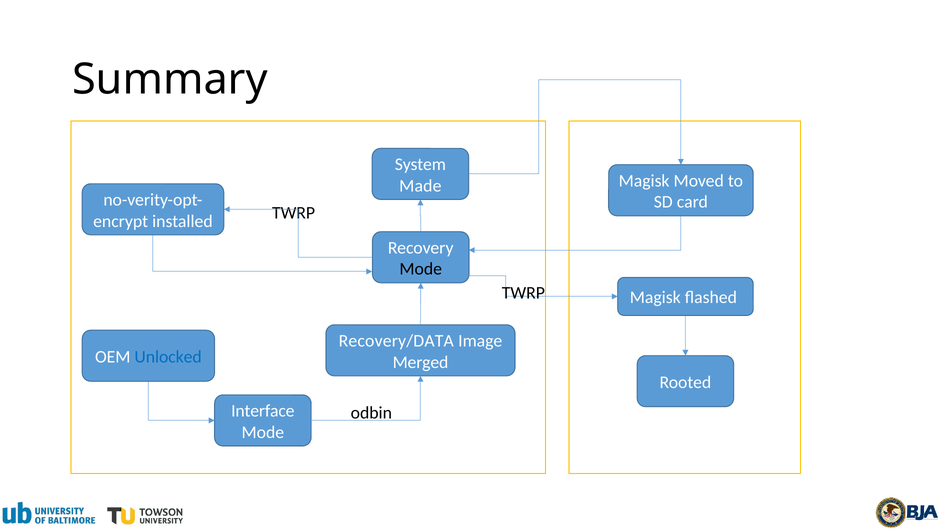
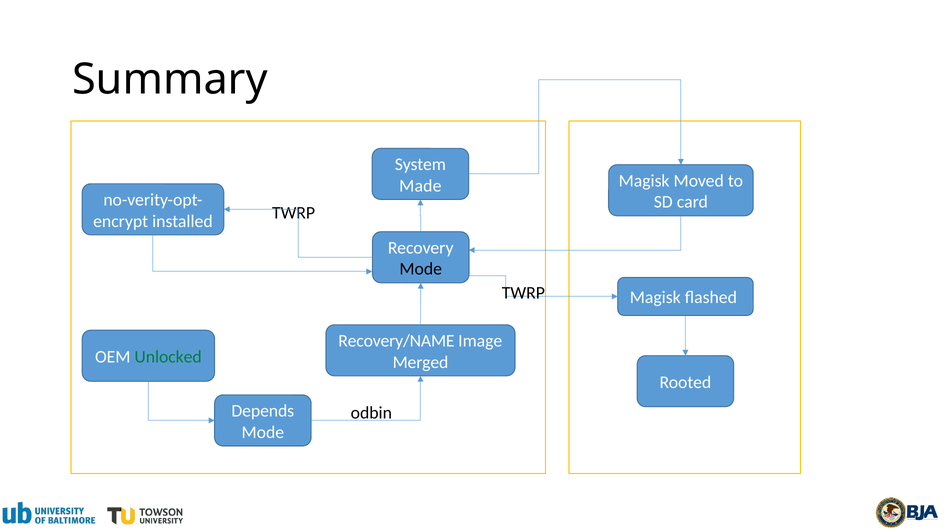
Recovery/DATA: Recovery/DATA -> Recovery/NAME (396, 341)
Unlocked colour: blue -> green (168, 357)
Interface: Interface -> Depends (263, 411)
